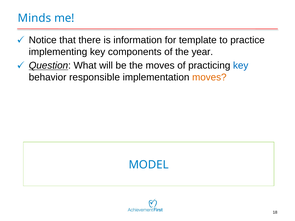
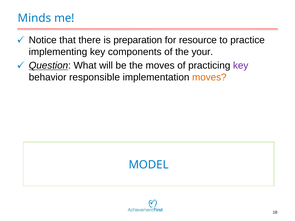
information: information -> preparation (138, 40)
template: template -> resource (198, 40)
year: year -> your (202, 52)
key colour: blue -> purple (241, 66)
